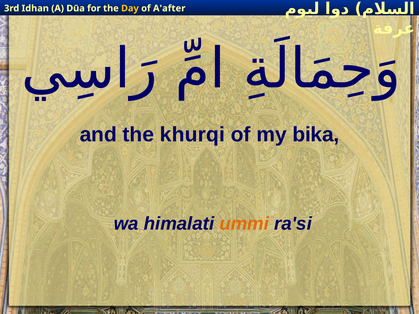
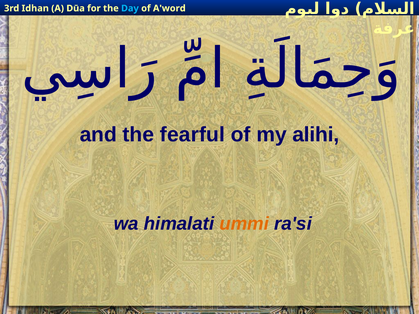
Day colour: yellow -> light blue (130, 8)
A'after: A'after -> A'word (169, 8)
khurqi: khurqi -> fearful (192, 135)
bika: bika -> alihi (316, 135)
